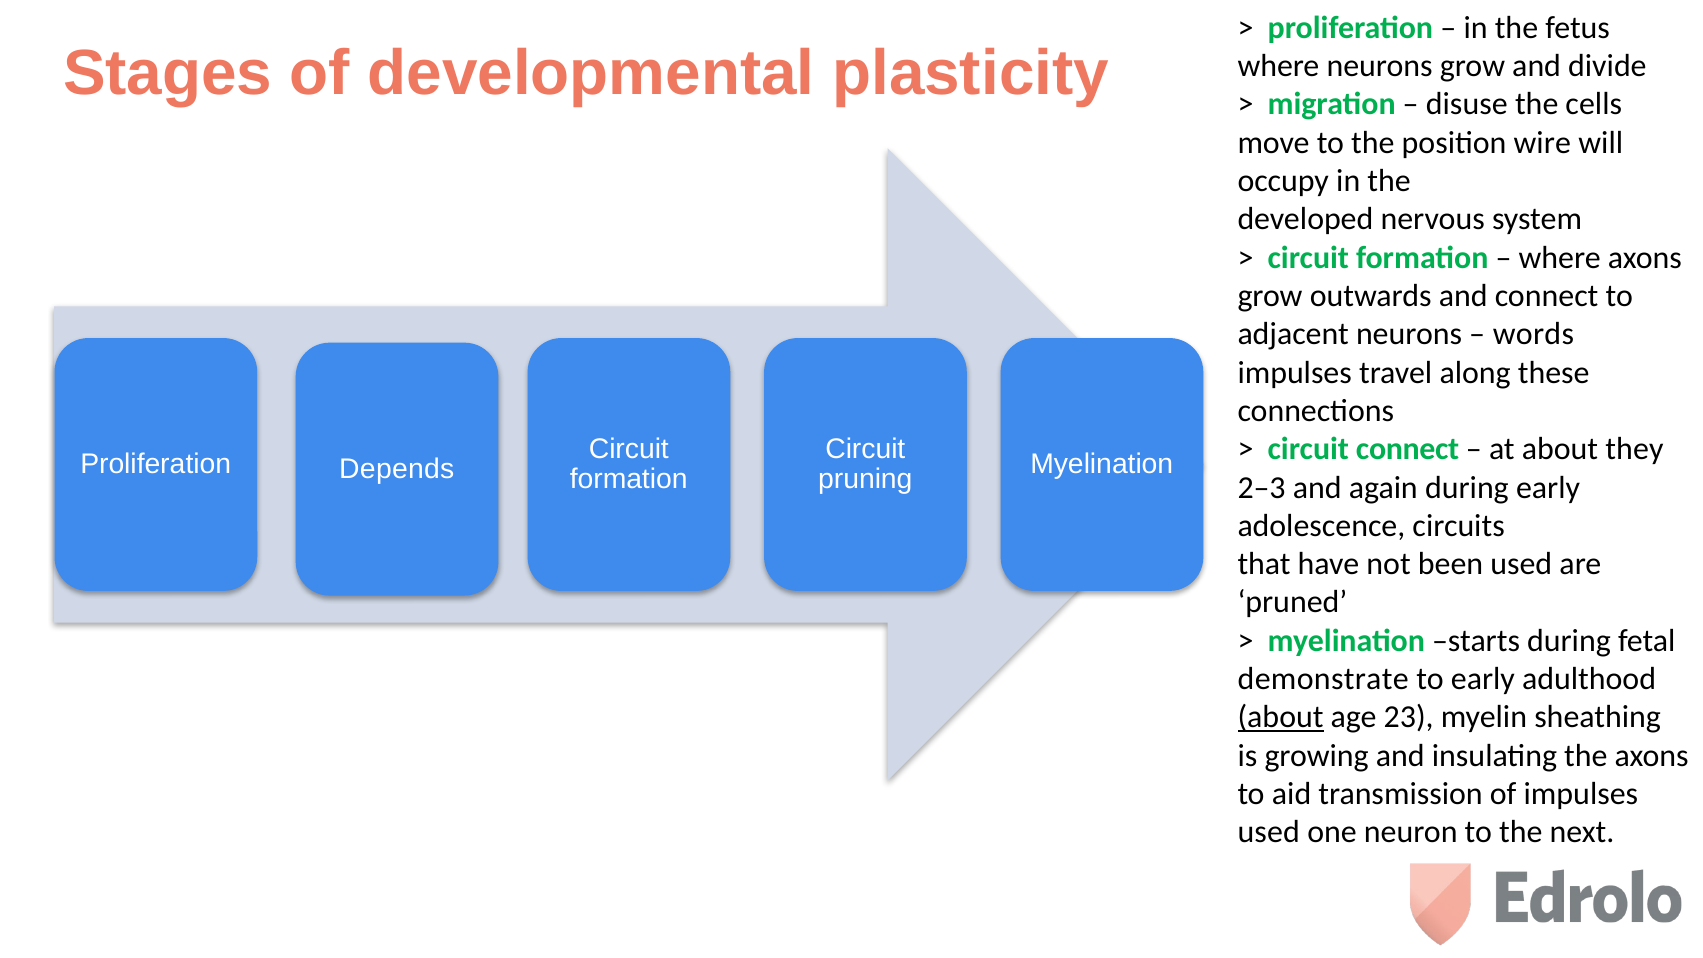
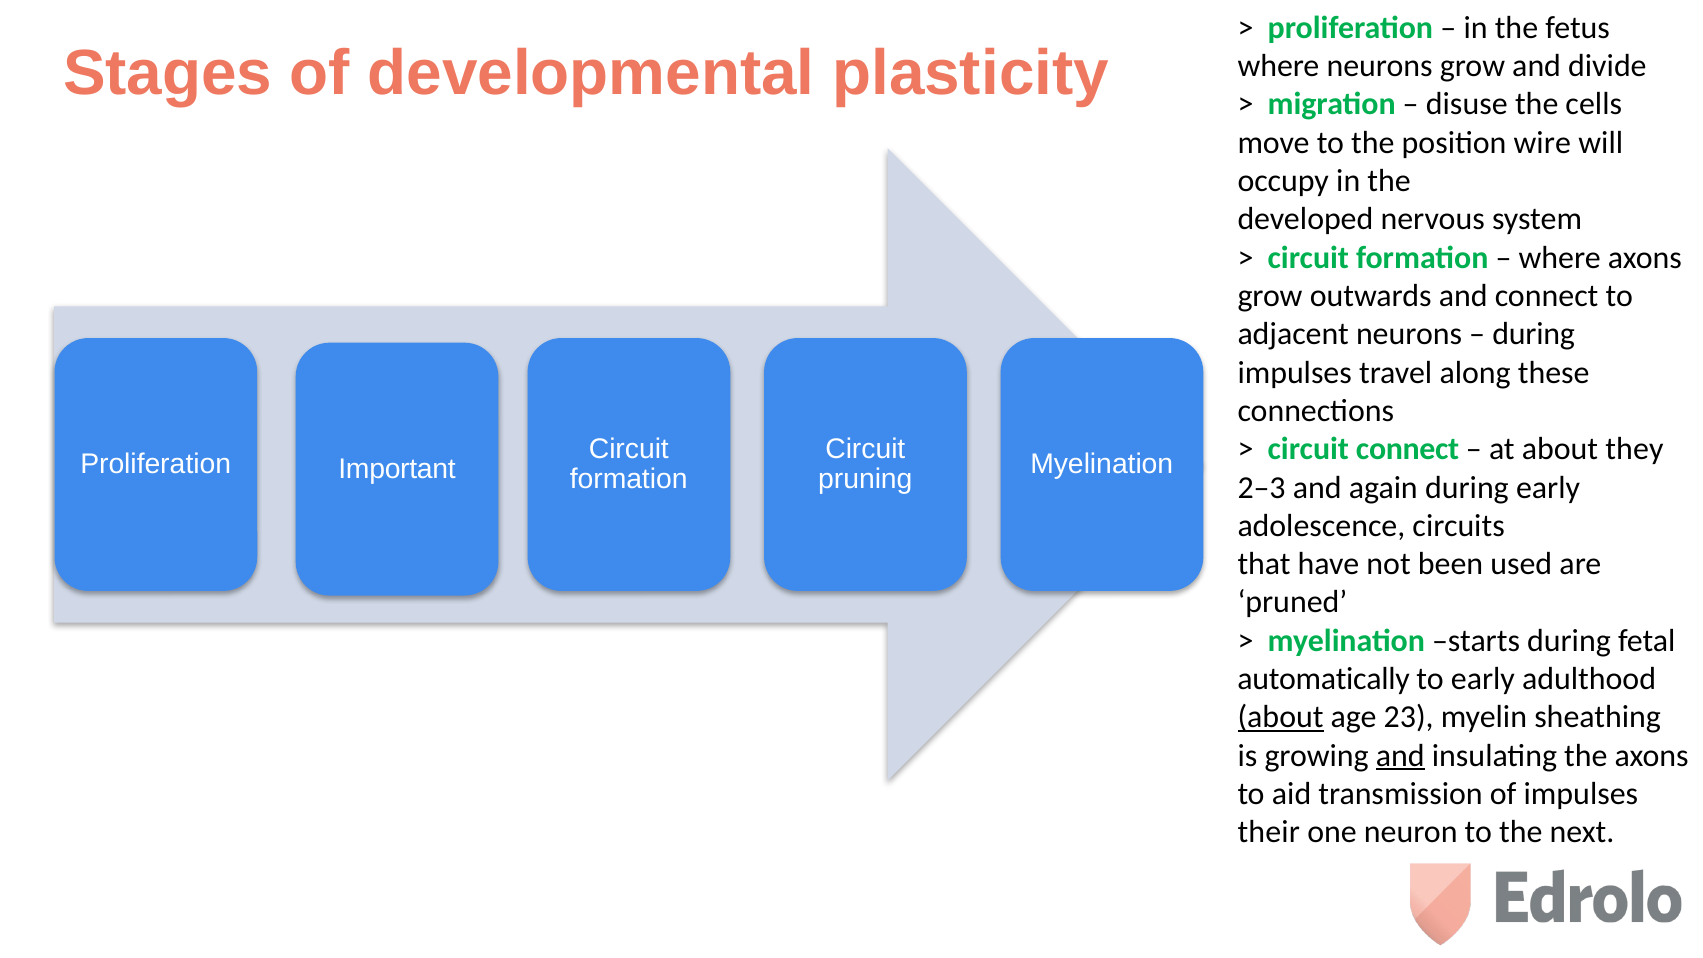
words: words -> during (1534, 334)
Depends: Depends -> Important (397, 469)
demonstrate: demonstrate -> automatically (1324, 679)
and underline: none -> present (1400, 756)
used: used -> their (1269, 832)
